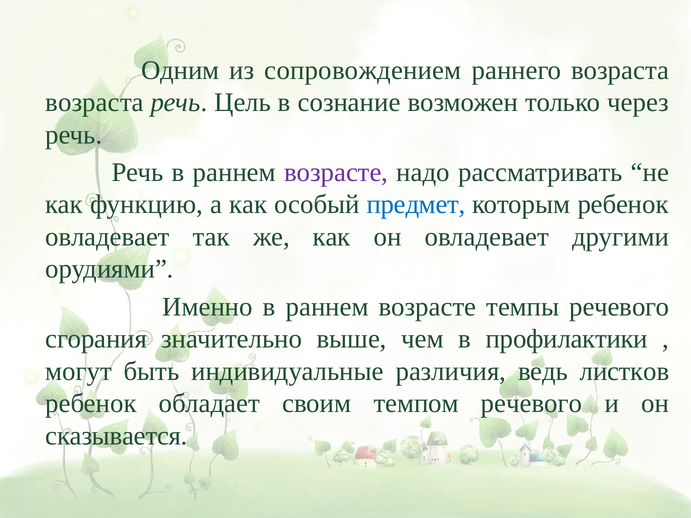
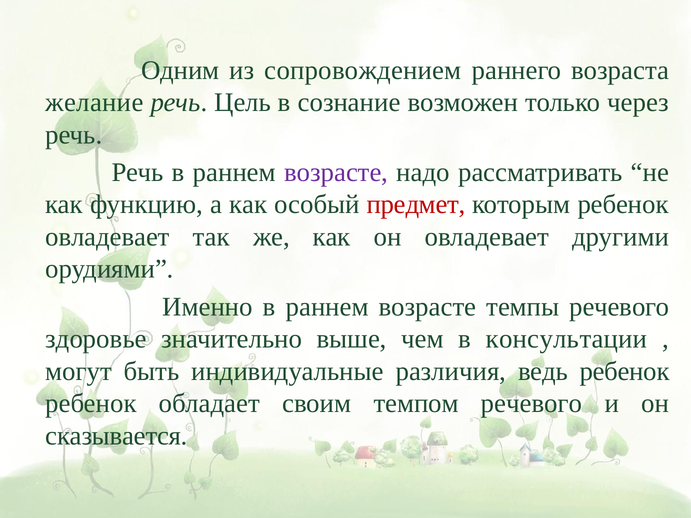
возраста: возраста -> желание (94, 102)
предмет colour: blue -> red (416, 205)
сгорания: сгорания -> здоровье (96, 339)
профилактики: профилактики -> консультации (567, 339)
ведь листков: листков -> ребенок (625, 371)
